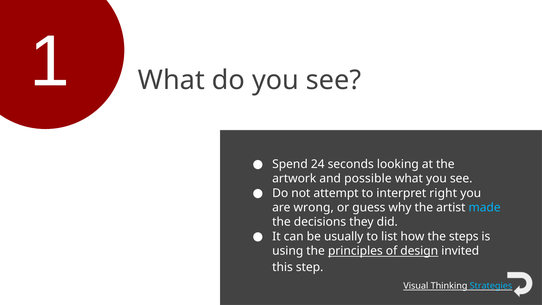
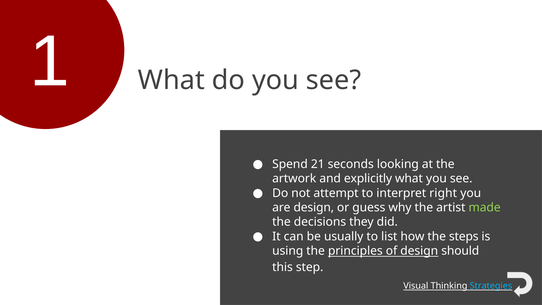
24: 24 -> 21 (318, 164)
possible: possible -> explicitly (368, 179)
are wrong: wrong -> design (314, 207)
made colour: light blue -> light green (485, 207)
invited: invited -> should (460, 251)
